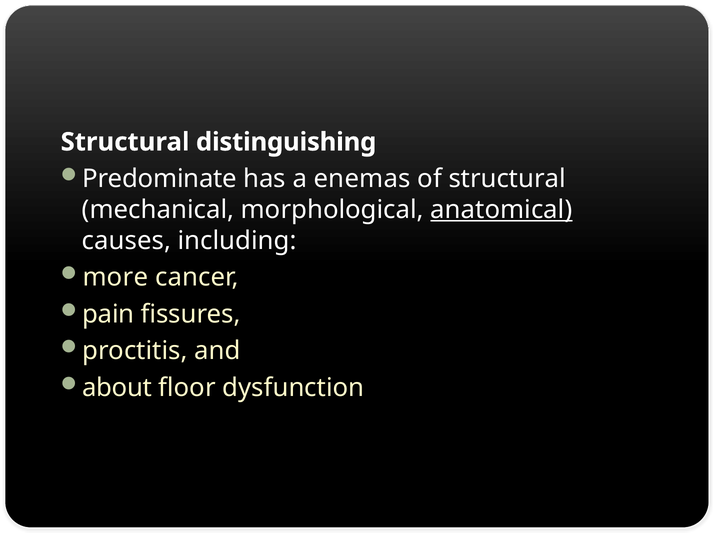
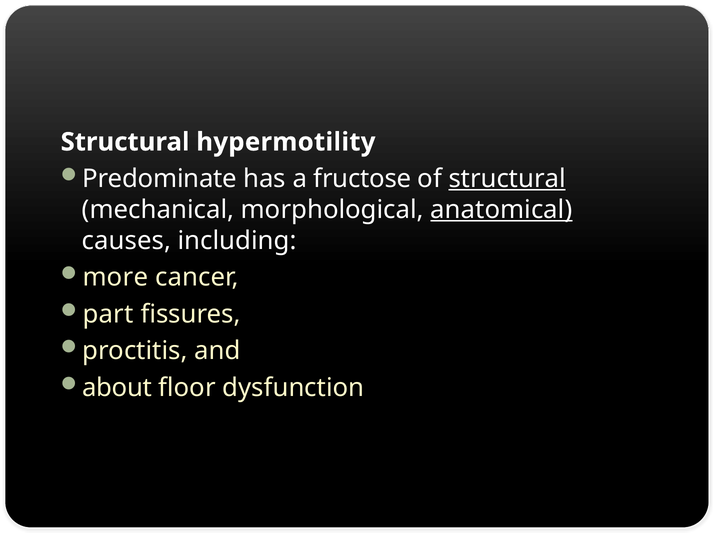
distinguishing: distinguishing -> hypermotility (286, 142)
enemas: enemas -> fructose (362, 179)
structural underline: none -> present (507, 179)
pain: pain -> part (108, 314)
